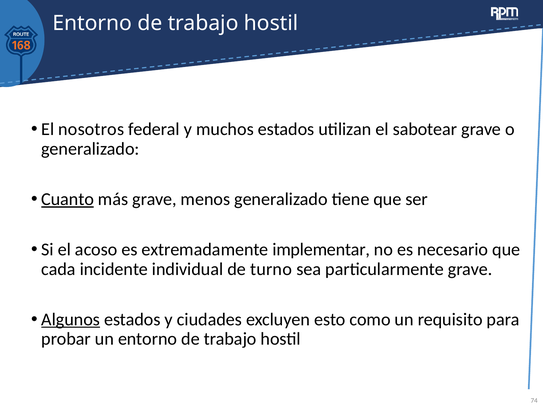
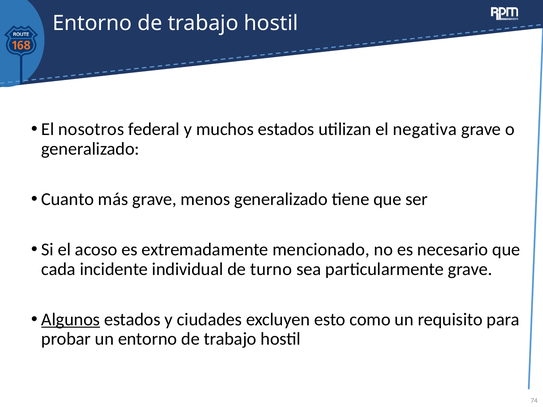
sabotear: sabotear -> negativa (425, 129)
Cuanto underline: present -> none (68, 199)
implementar: implementar -> mencionado (321, 250)
